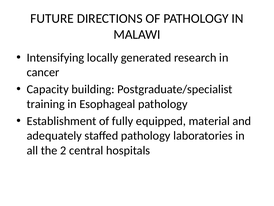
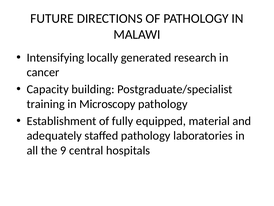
Esophageal: Esophageal -> Microscopy (107, 104)
2: 2 -> 9 (63, 150)
